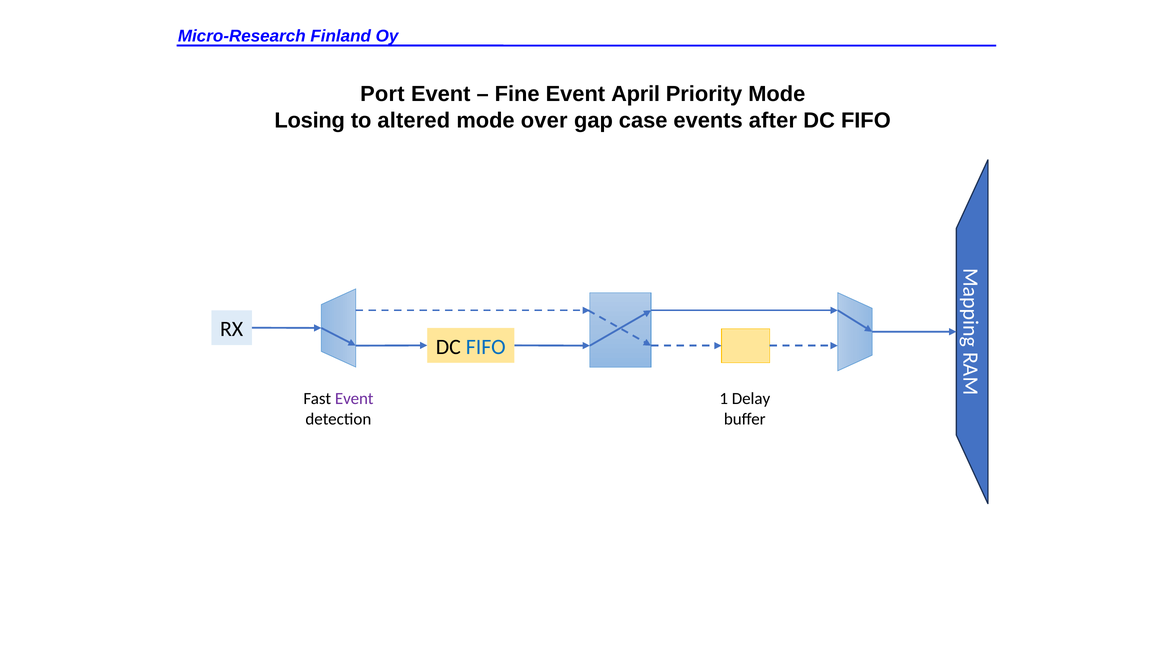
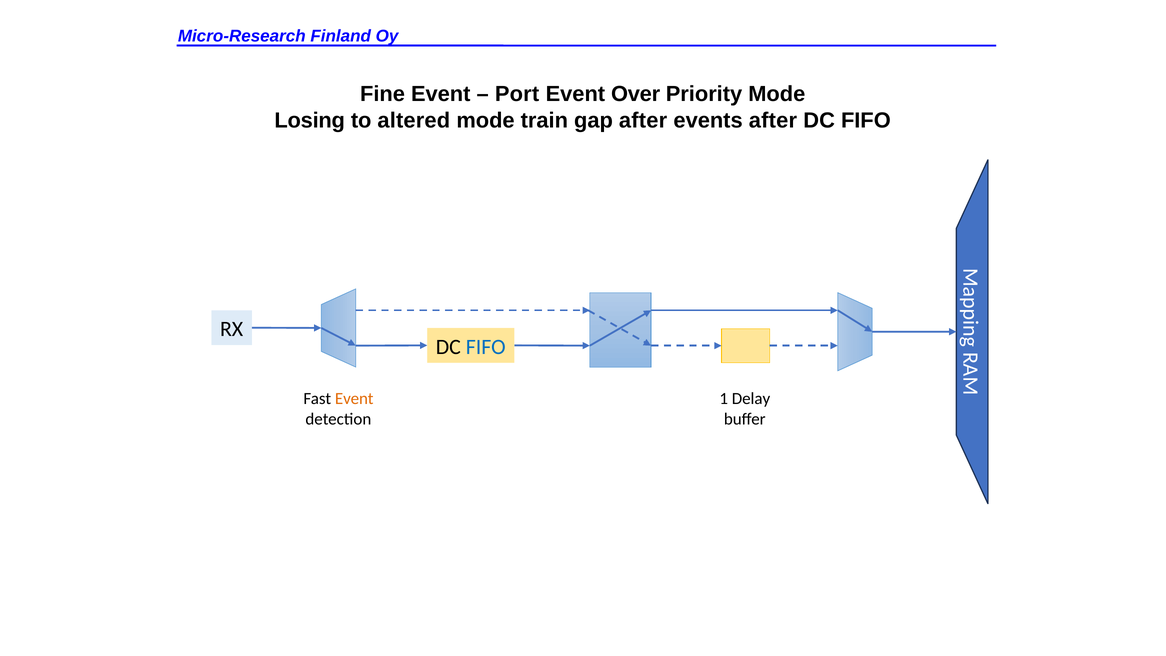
Port: Port -> Fine (382, 94)
Fine: Fine -> Port (517, 94)
April: April -> Over (636, 94)
over: over -> train (544, 120)
gap case: case -> after (643, 120)
Event colour: purple -> orange (354, 399)
